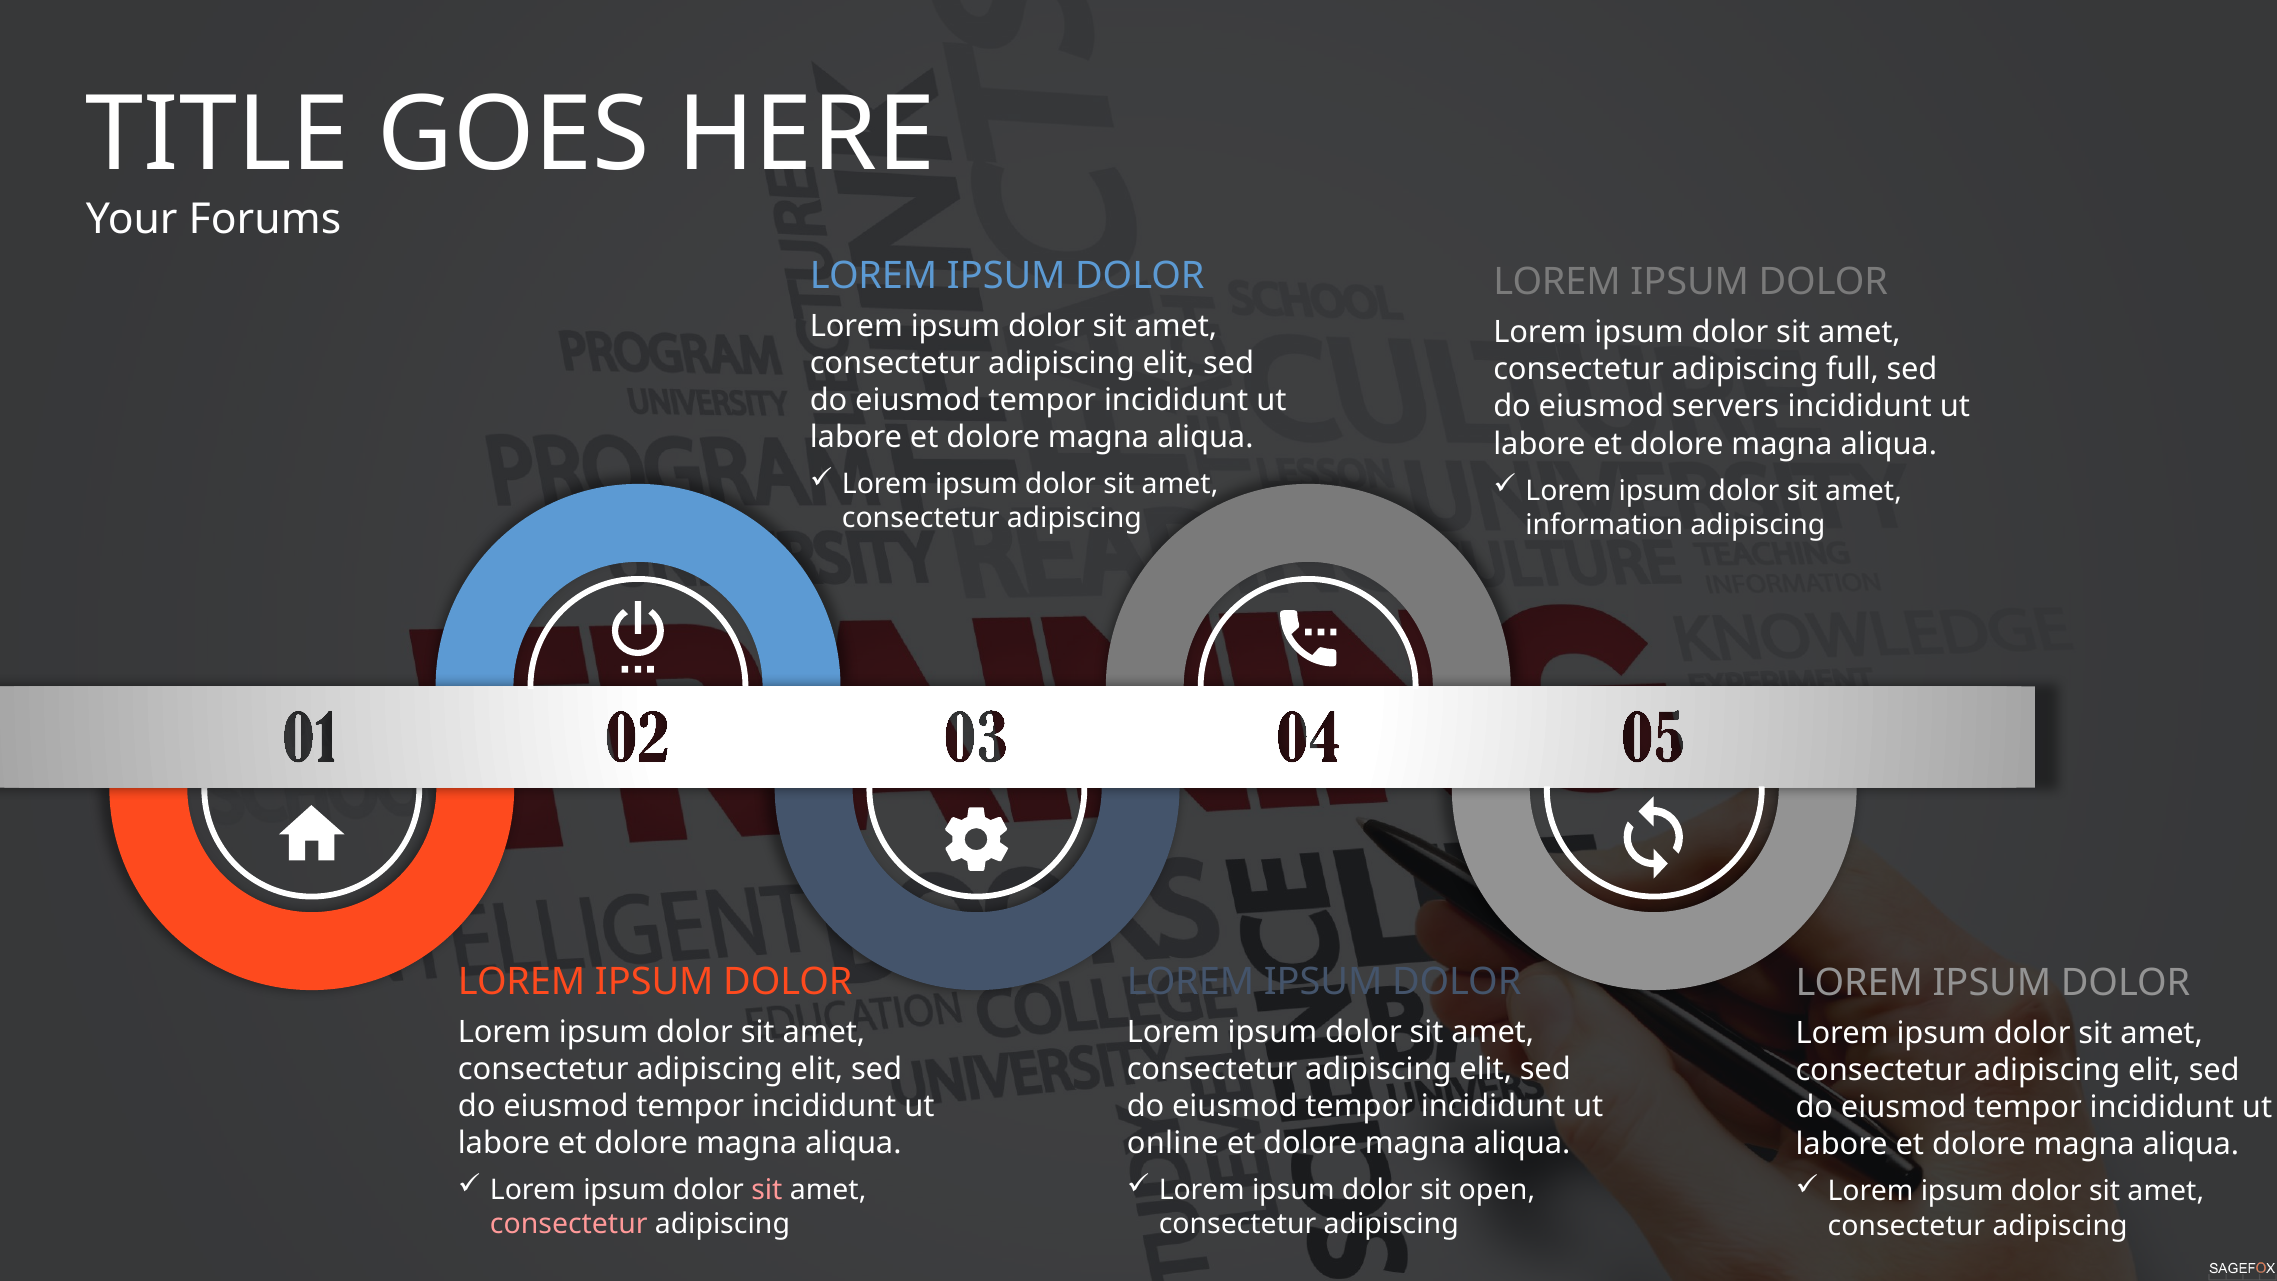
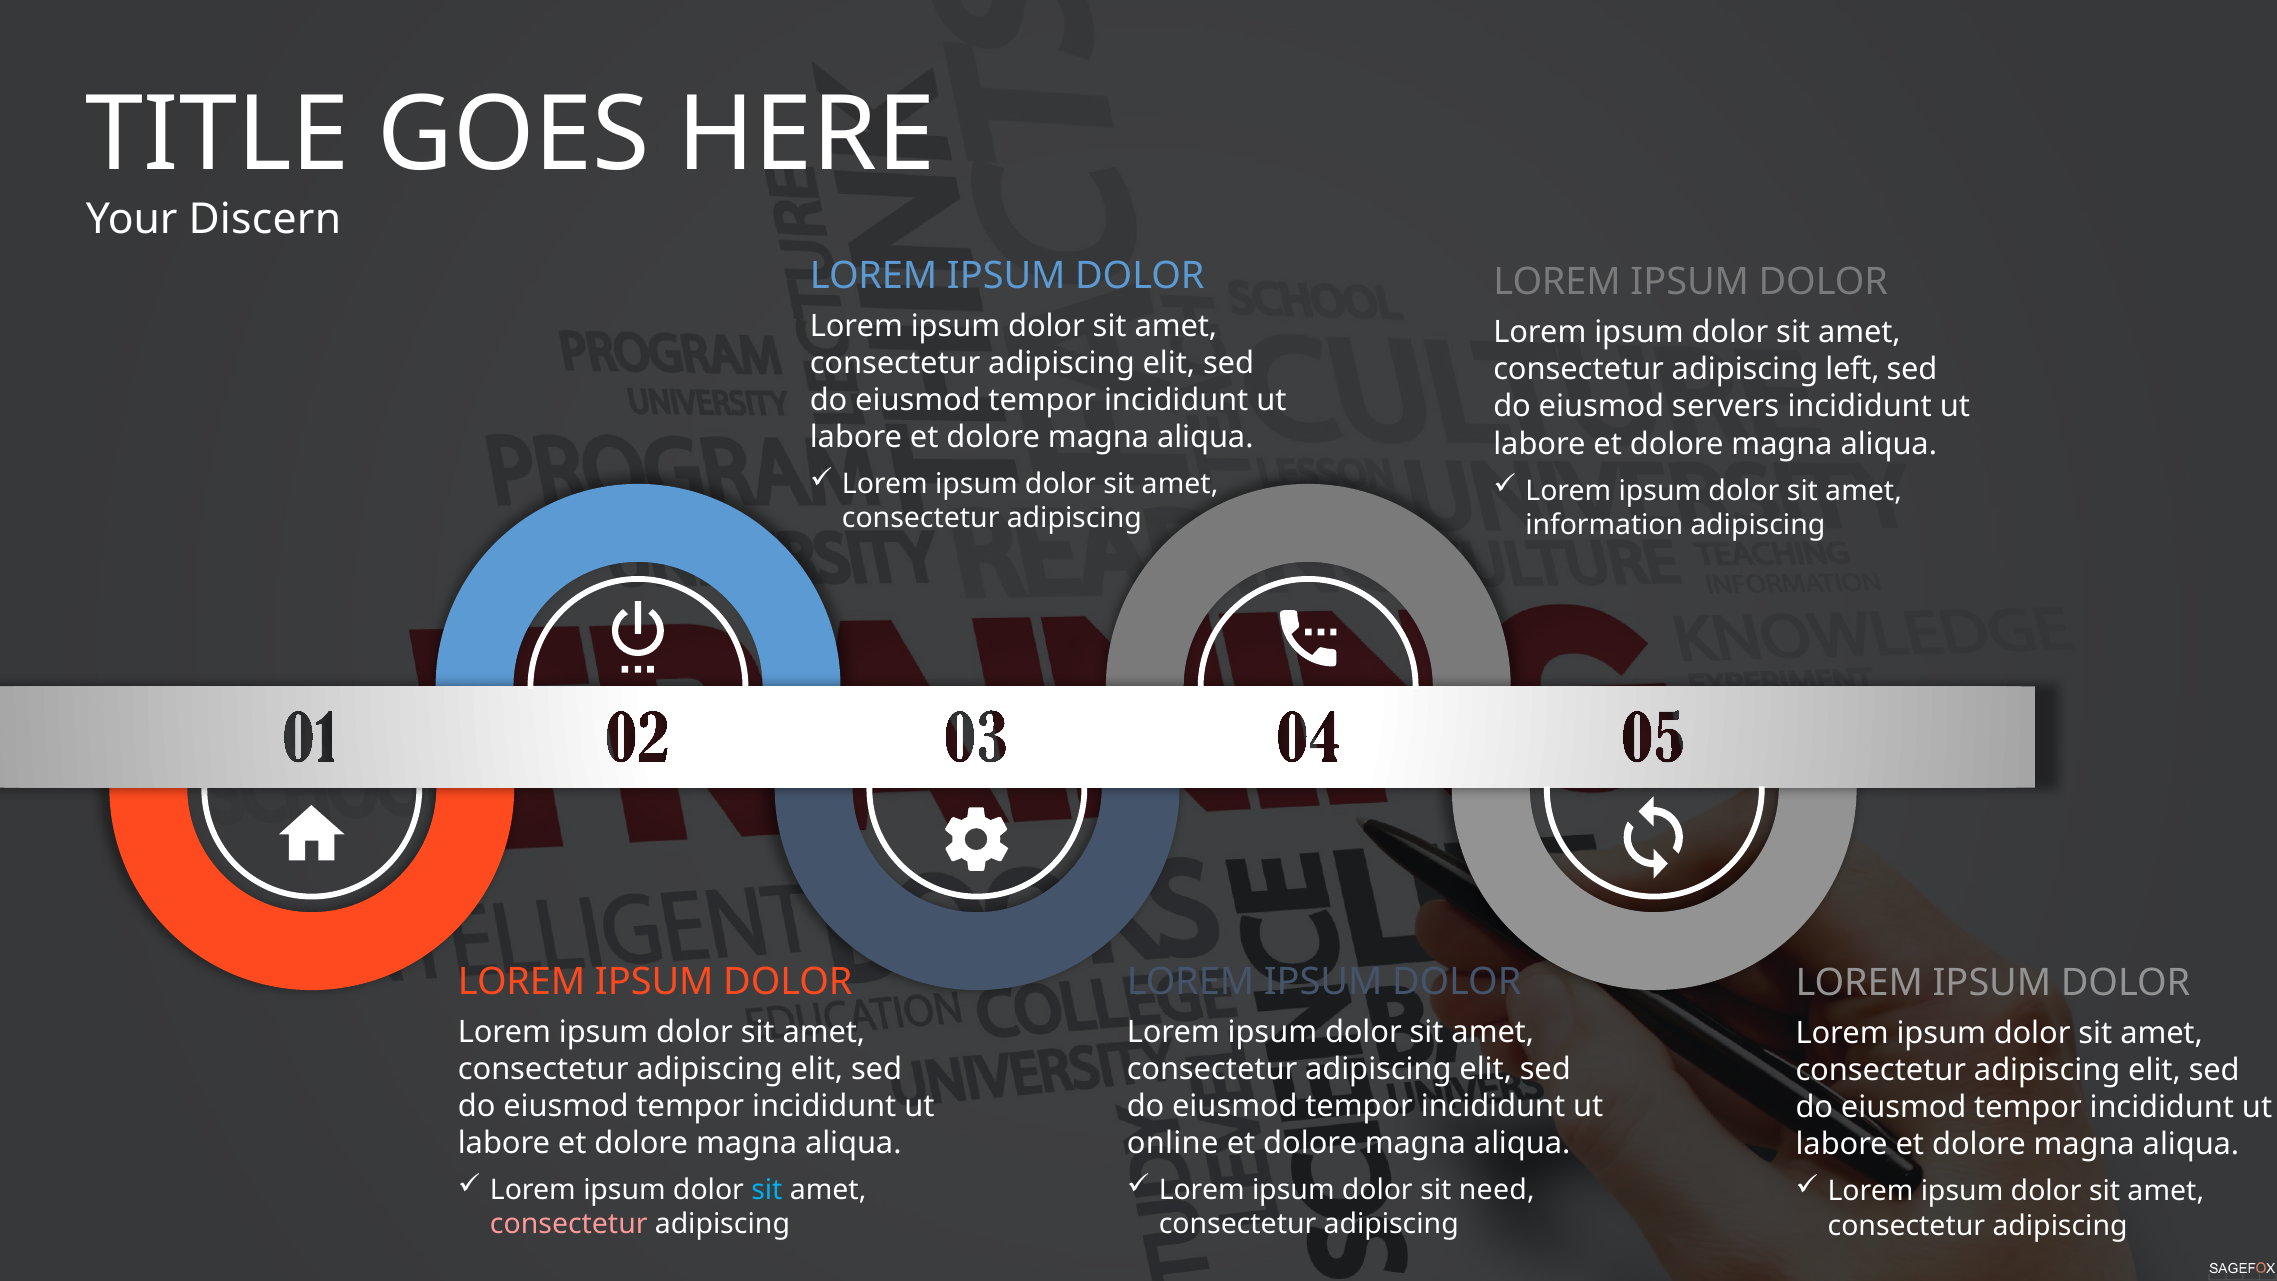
Forums: Forums -> Discern (265, 219)
full: full -> left (1852, 370)
sit colour: pink -> light blue (767, 1190)
open: open -> need (1497, 1190)
